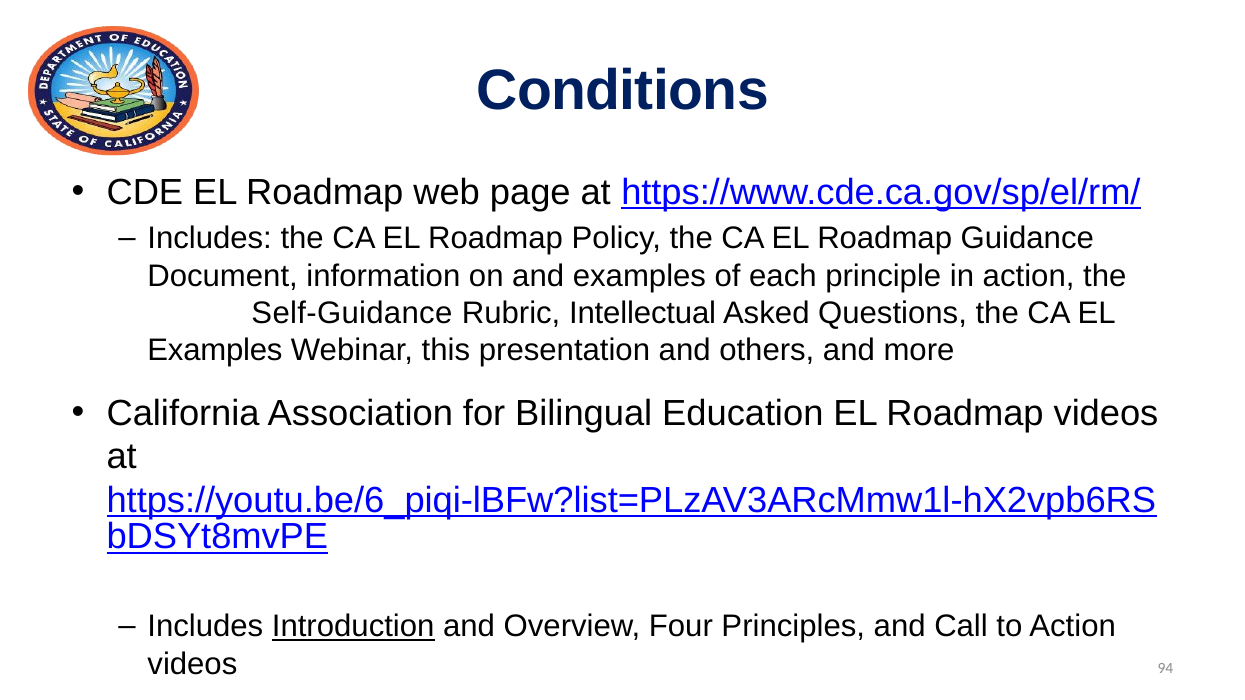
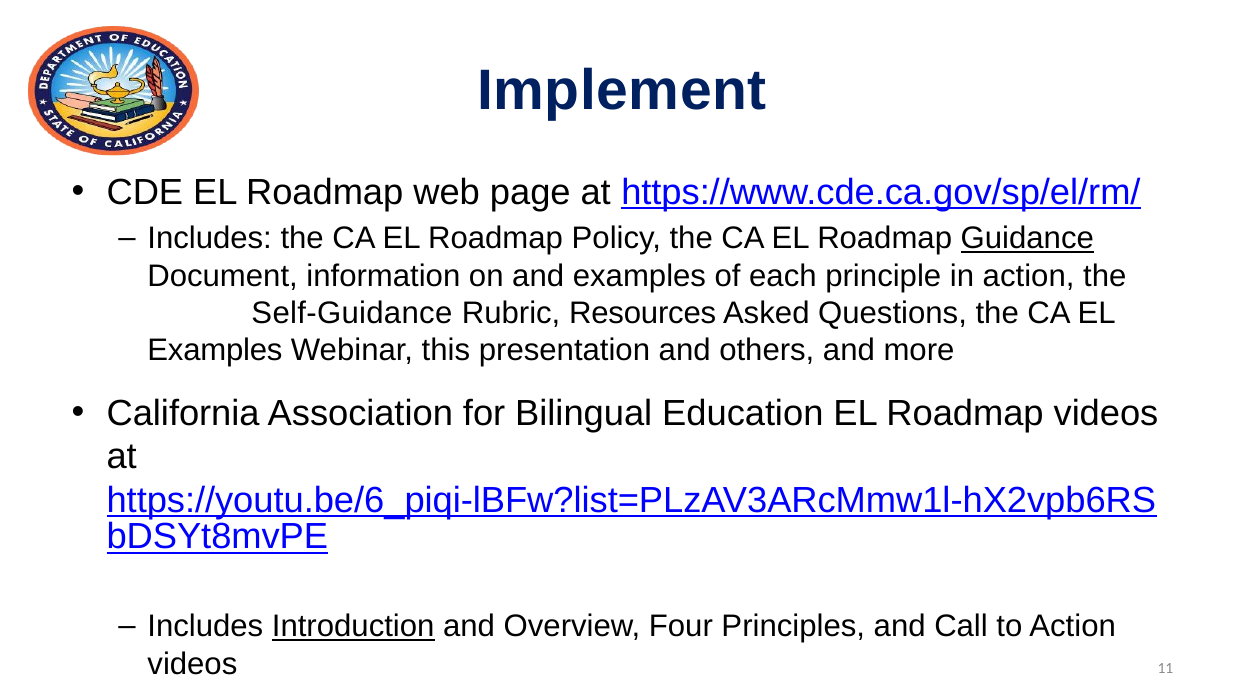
Conditions: Conditions -> Implement (622, 90)
Guidance underline: none -> present (1027, 239)
Intellectual: Intellectual -> Resources (643, 313)
94: 94 -> 11 (1166, 669)
